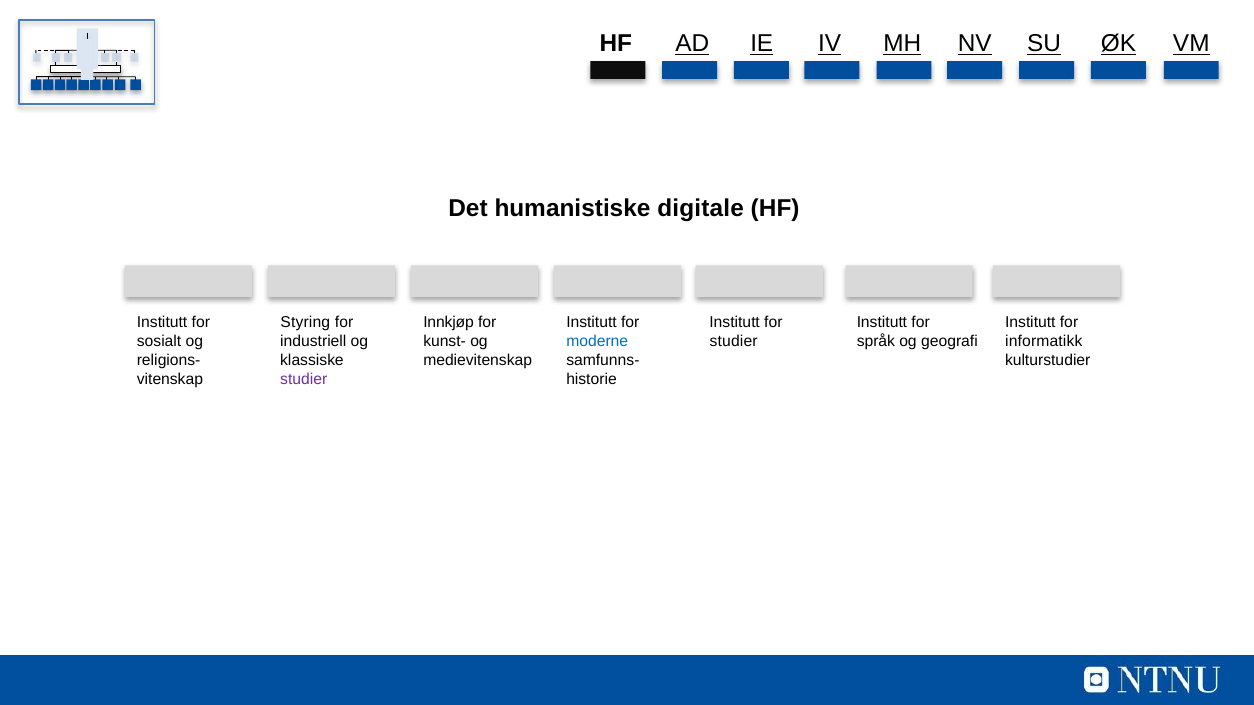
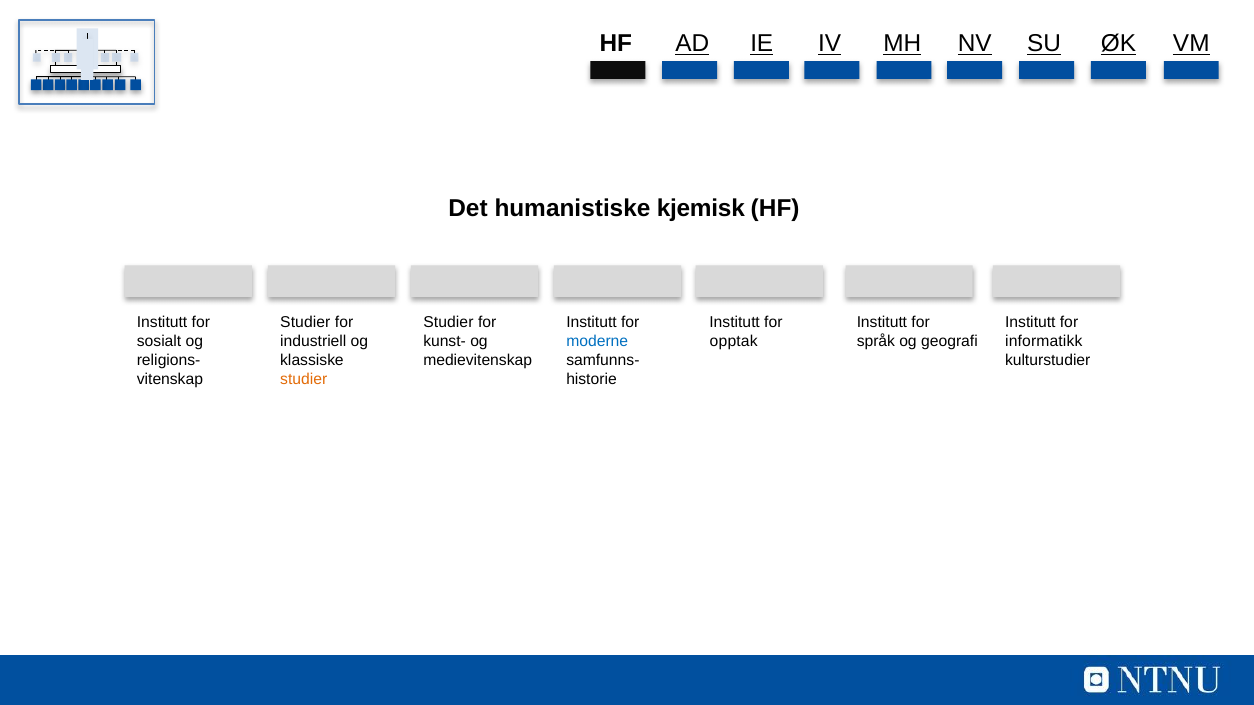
digitale: digitale -> kjemisk (701, 209)
Styring: Styring -> Studier (305, 323)
Innkjøp: Innkjøp -> Studier (448, 323)
studier: studier -> opptak (734, 342)
studier colour: purple -> orange (304, 379)
